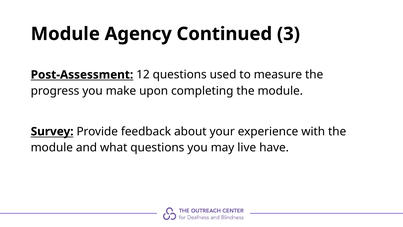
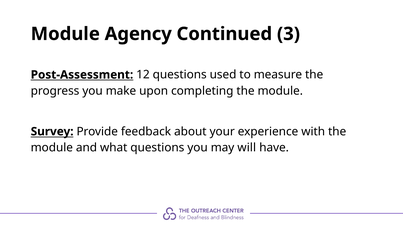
live: live -> will (247, 148)
